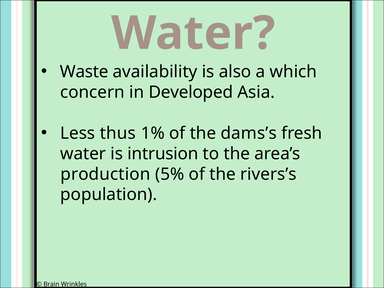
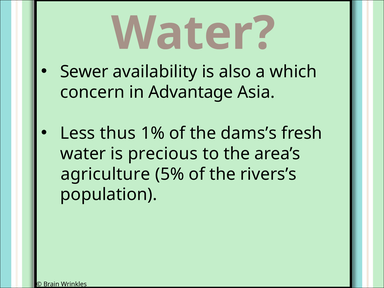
Waste: Waste -> Sewer (84, 72)
Developed: Developed -> Advantage (191, 92)
intrusion: intrusion -> precious (163, 154)
production: production -> agriculture (105, 174)
